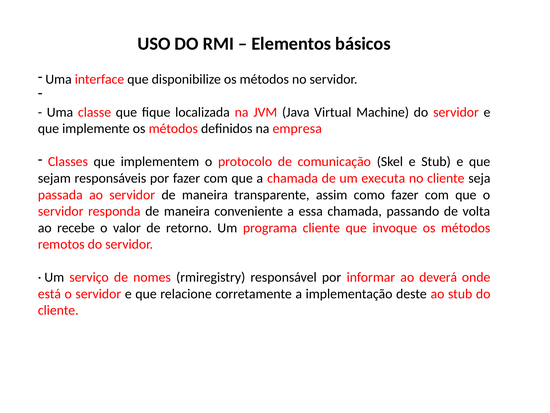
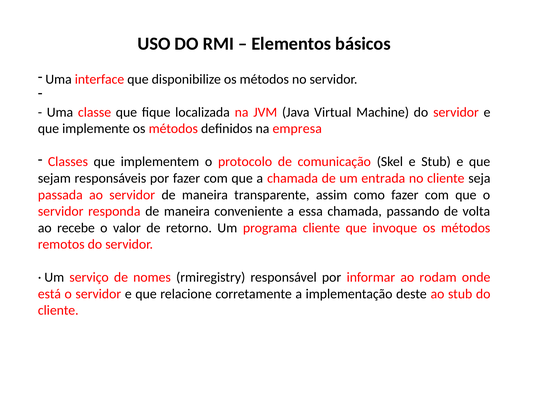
executa: executa -> entrada (383, 178)
deverá: deverá -> rodam (438, 277)
